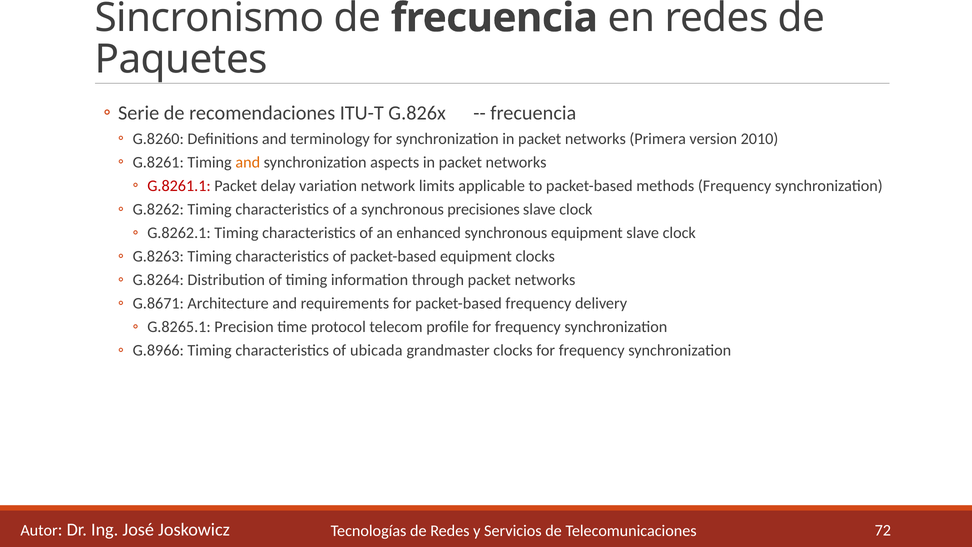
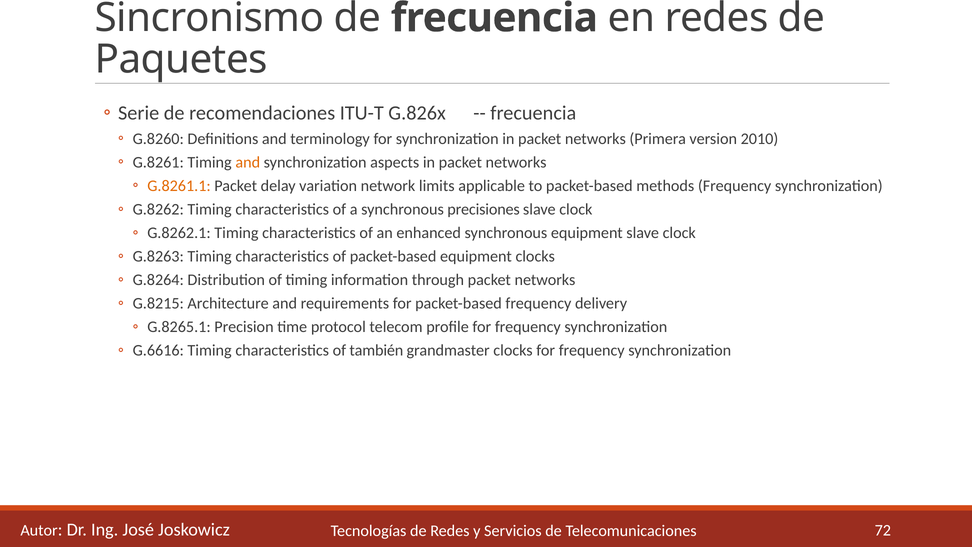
G.8261.1 colour: red -> orange (179, 186)
G.8671: G.8671 -> G.8215 (158, 303)
G.8966: G.8966 -> G.6616 (158, 350)
ubicada: ubicada -> también (376, 350)
